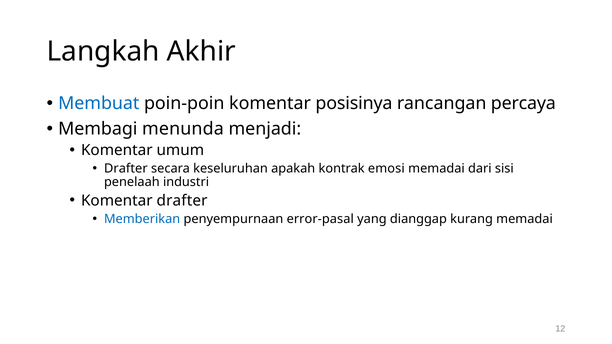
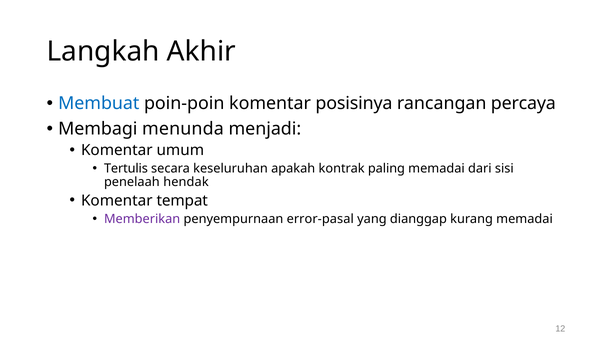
Drafter: Drafter -> Tertulis (126, 169)
emosi: emosi -> paling (386, 169)
industri: industri -> hendak (186, 182)
Komentar drafter: drafter -> tempat (182, 201)
Memberikan colour: blue -> purple (142, 219)
